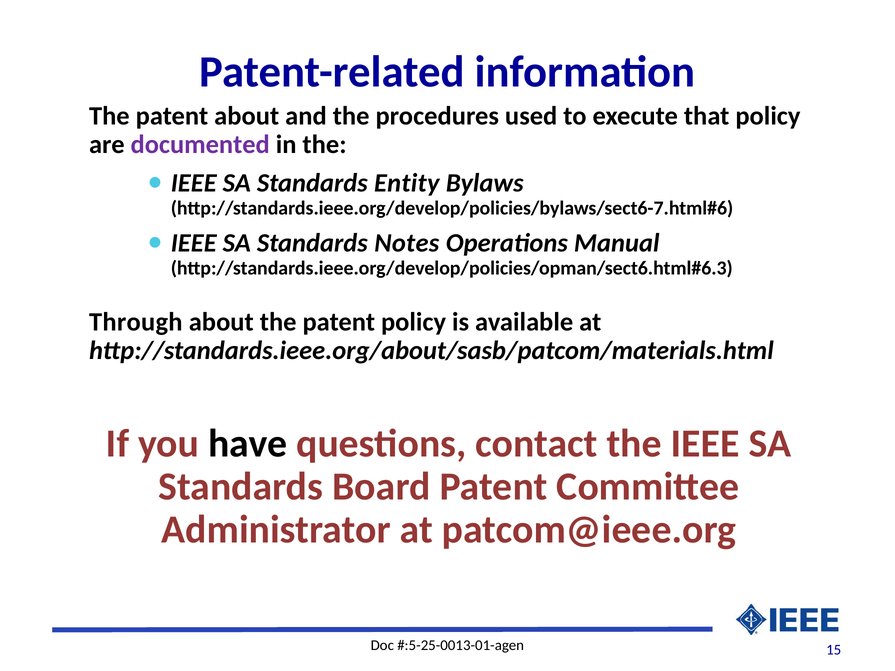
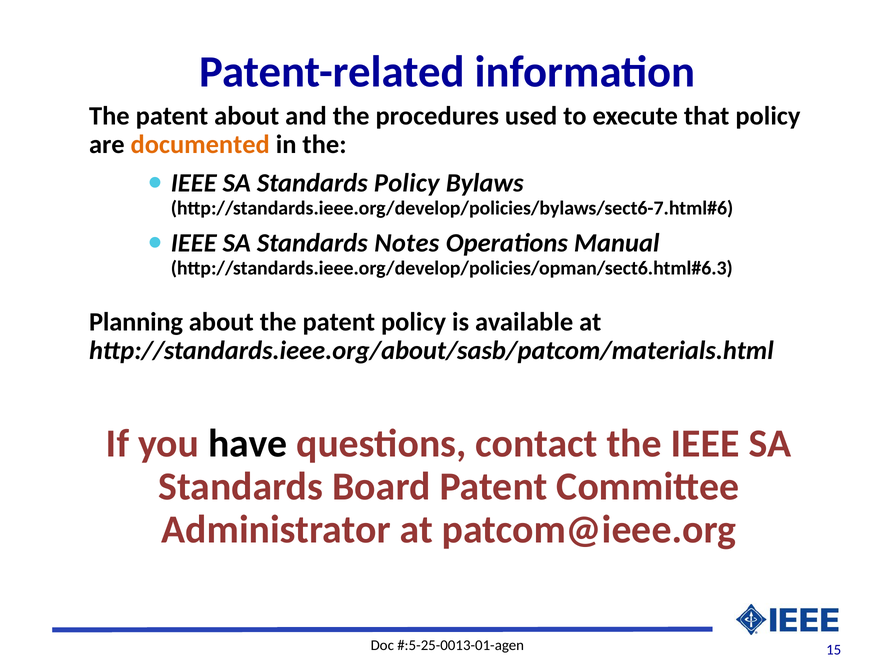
documented colour: purple -> orange (200, 145)
Standards Entity: Entity -> Policy (407, 183)
Through: Through -> Planning (136, 322)
